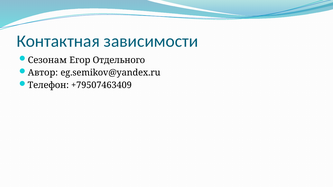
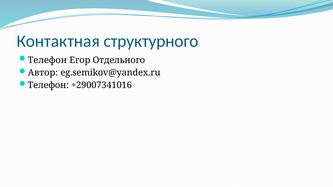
зависимости: зависимости -> структурного (151, 41)
Сезонам: Сезонам -> Телефон (47, 60)
+79507463409: +79507463409 -> +29007341016 (101, 85)
